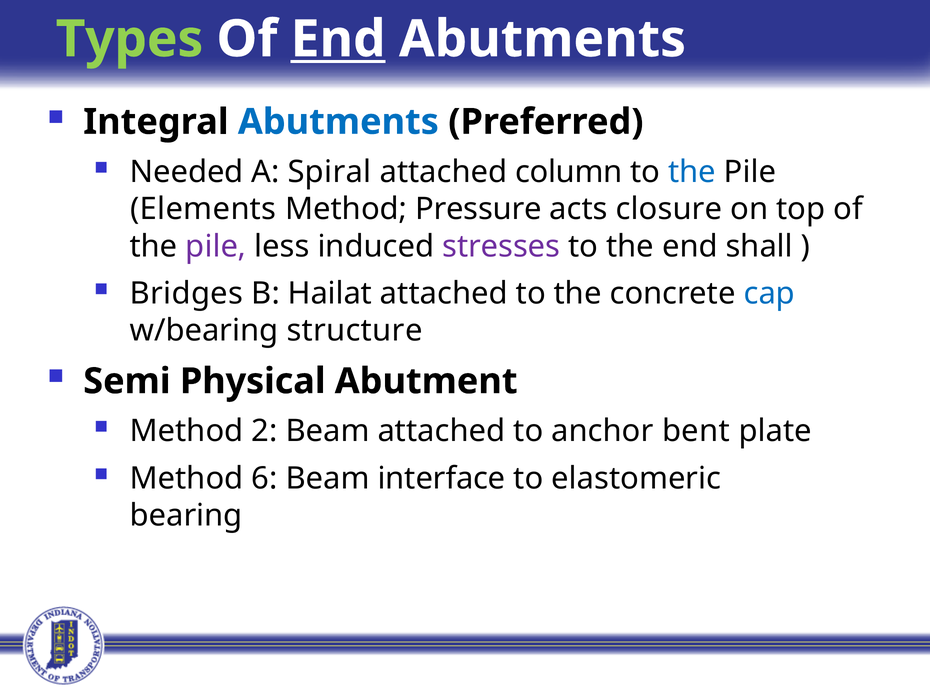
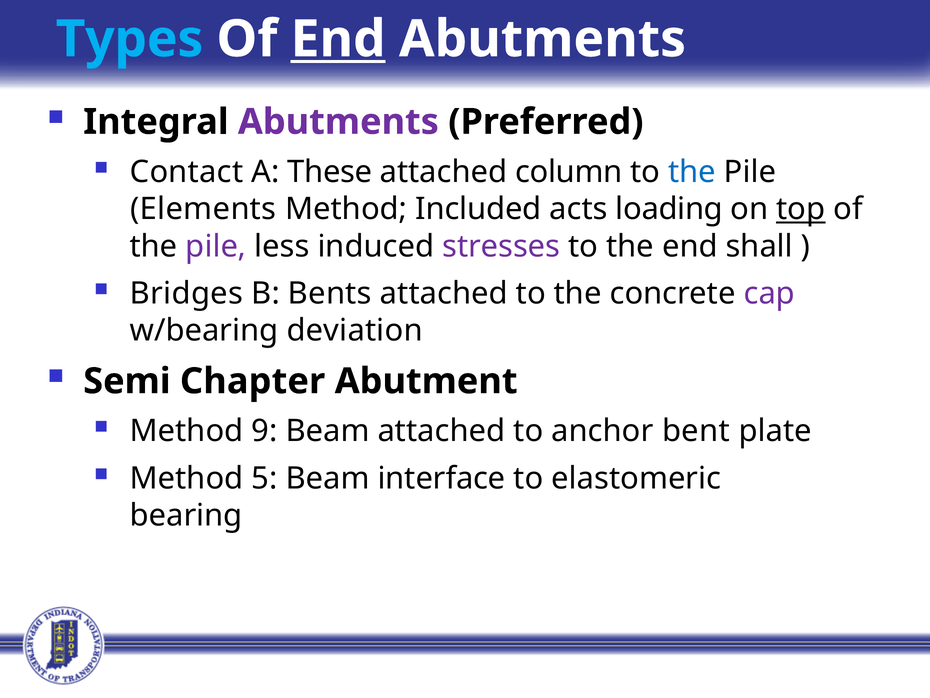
Types colour: light green -> light blue (129, 39)
Abutments colour: blue -> purple (338, 122)
Needed: Needed -> Contact (186, 172)
Spiral: Spiral -> These (330, 172)
Pressure: Pressure -> Included (478, 209)
closure: closure -> loading (669, 209)
top underline: none -> present (801, 209)
Hailat: Hailat -> Bents (330, 293)
cap colour: blue -> purple (769, 293)
structure: structure -> deviation (355, 330)
Physical: Physical -> Chapter (253, 381)
2: 2 -> 9 (264, 431)
6: 6 -> 5 (264, 478)
